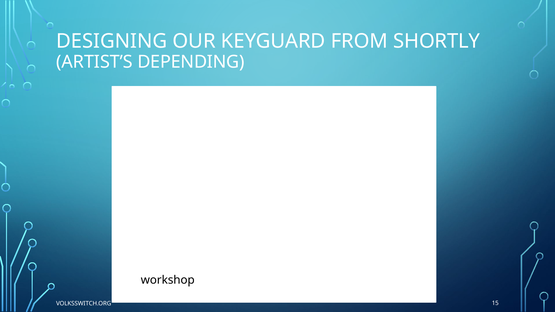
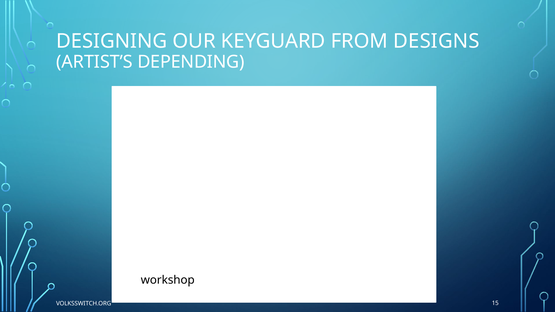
SHORTLY: SHORTLY -> DESIGNS (436, 41)
